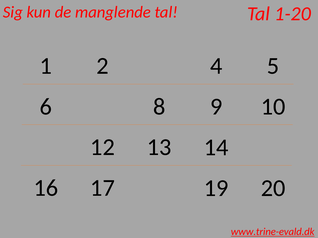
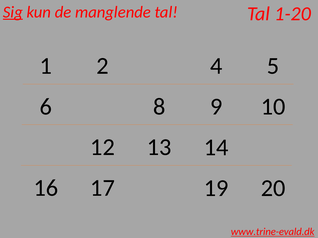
Sig underline: none -> present (13, 12)
